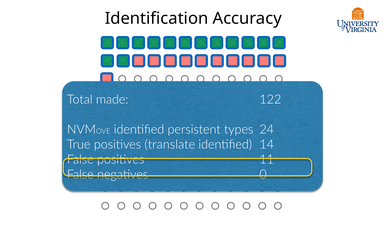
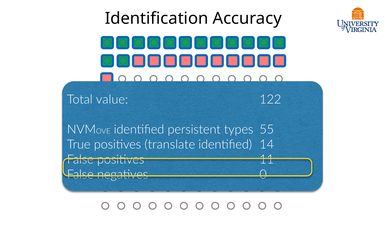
made: made -> value (112, 100)
24: 24 -> 55 (267, 130)
